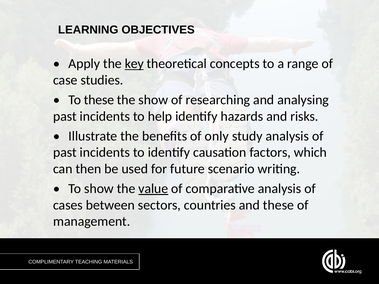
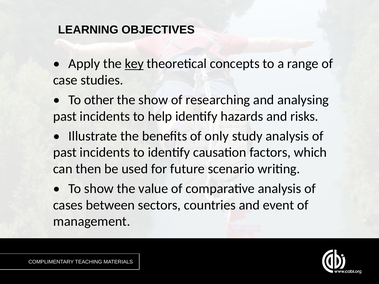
To these: these -> other (99, 100)
value underline: present -> none (153, 189)
and these: these -> event (279, 205)
